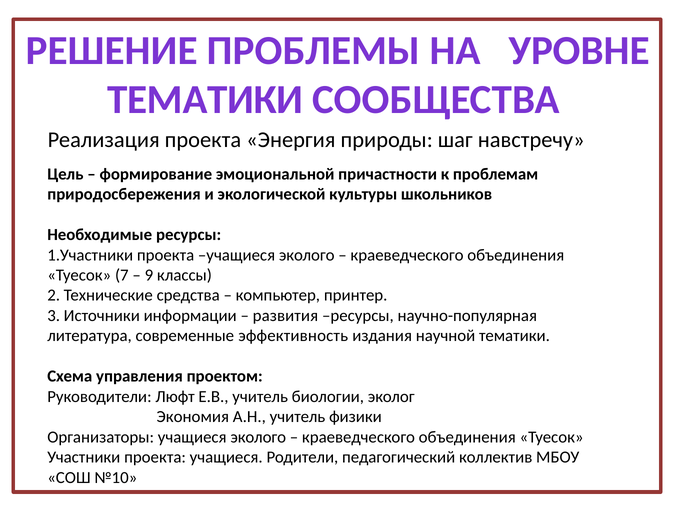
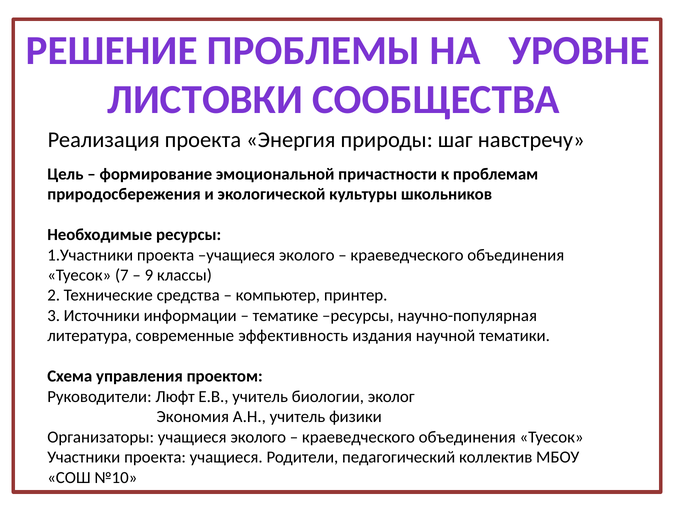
ТЕМАТИКИ: ТЕМАТИКИ -> ЛИСТОВКИ (205, 100)
развития: развития -> тематике (286, 315)
